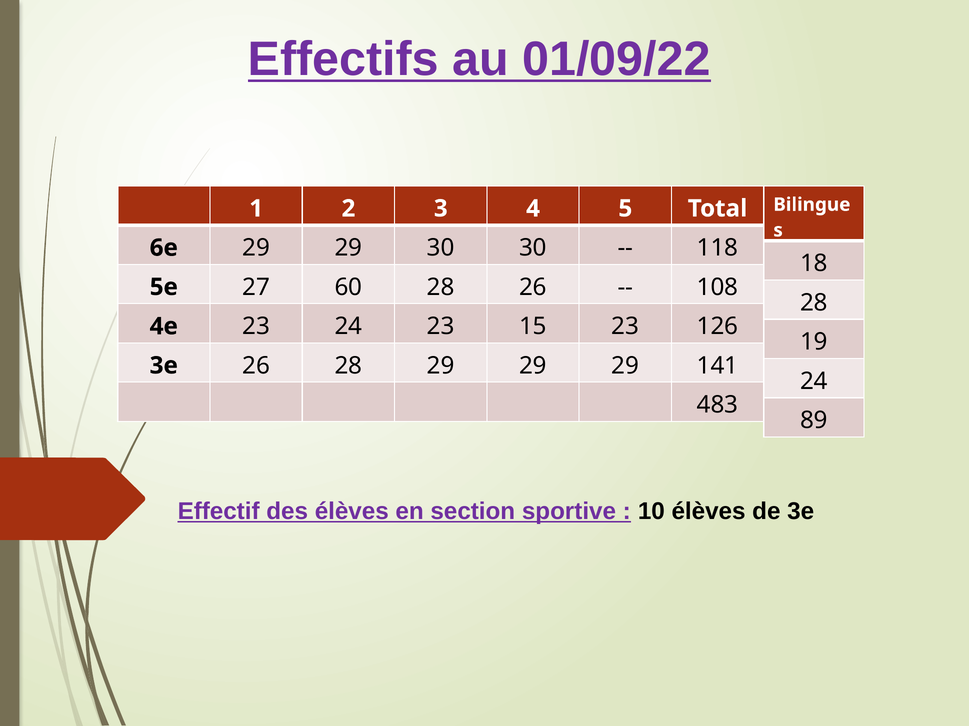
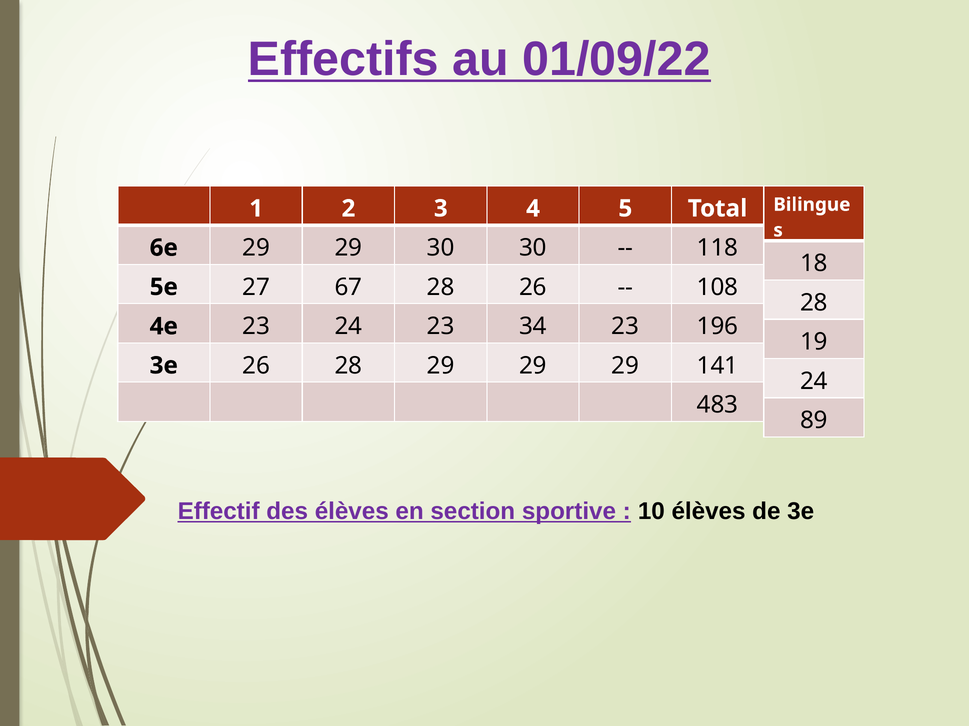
60: 60 -> 67 (348, 287)
15: 15 -> 34 (533, 327)
126: 126 -> 196 (718, 327)
